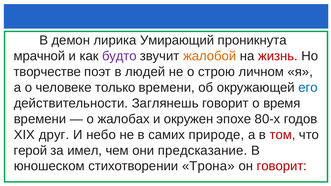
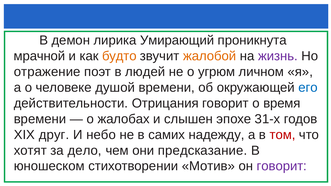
будто colour: purple -> orange (119, 56)
жизнь colour: red -> purple (278, 56)
творчестве: творчестве -> отражение (47, 72)
строю: строю -> угрюм (217, 72)
только: только -> душой (115, 88)
Заглянешь: Заглянешь -> Отрицания (165, 103)
окружен: окружен -> слышен (188, 119)
80-х: 80-х -> 31-х (267, 119)
природе: природе -> надежду (217, 135)
герой: герой -> хотят (30, 151)
имел: имел -> дело (85, 151)
Трона: Трона -> Мотив (208, 166)
говорит colour: red -> purple (282, 166)
